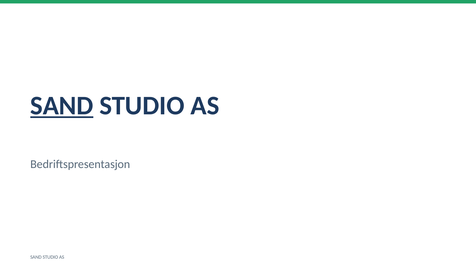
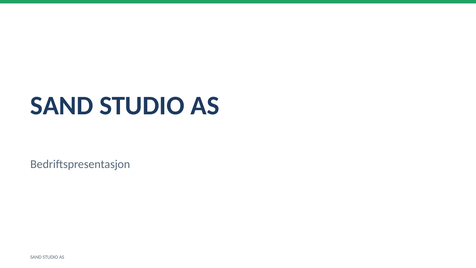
SAND underline: present -> none (62, 106)
